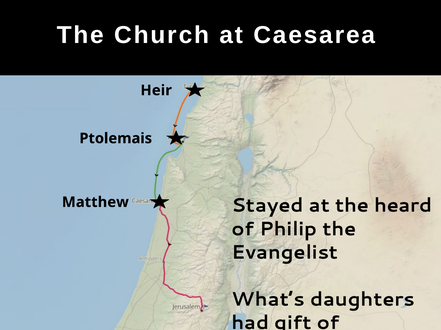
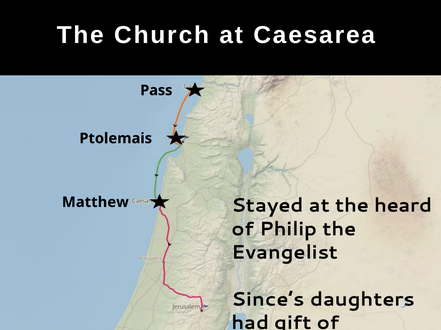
Heir: Heir -> Pass (156, 91)
What’s: What’s -> Since’s (268, 300)
